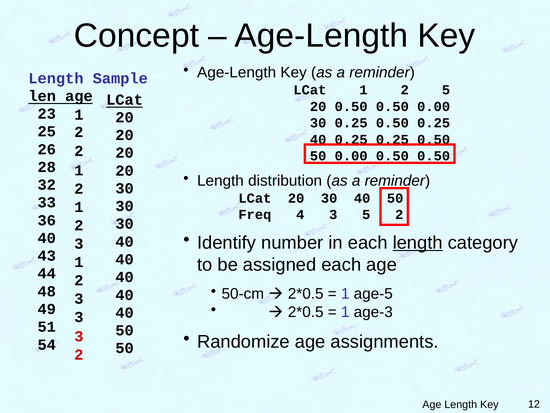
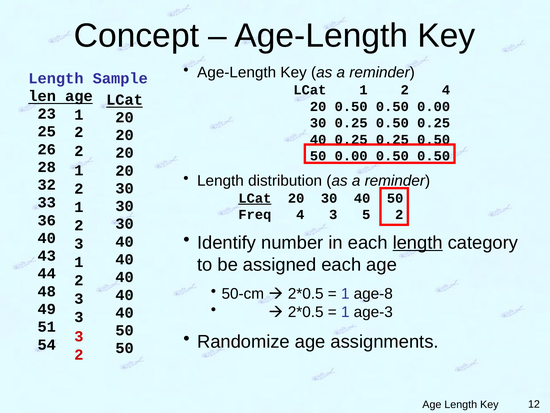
2 5: 5 -> 4 (446, 90)
LCat underline: none -> present (255, 198)
age-5: age-5 -> age-8 (373, 293)
